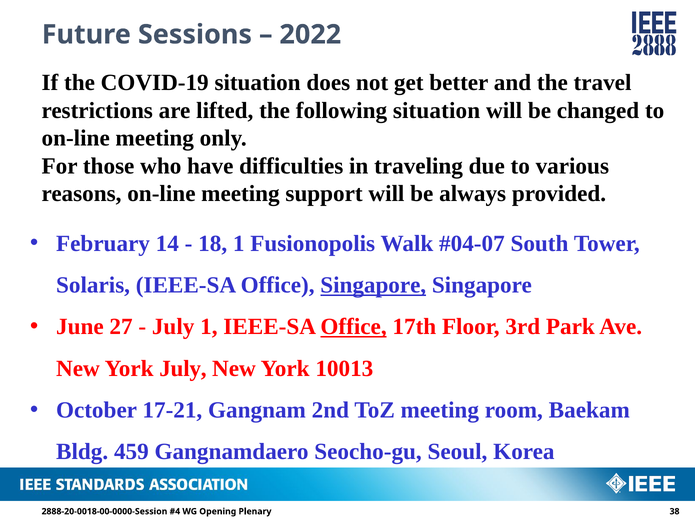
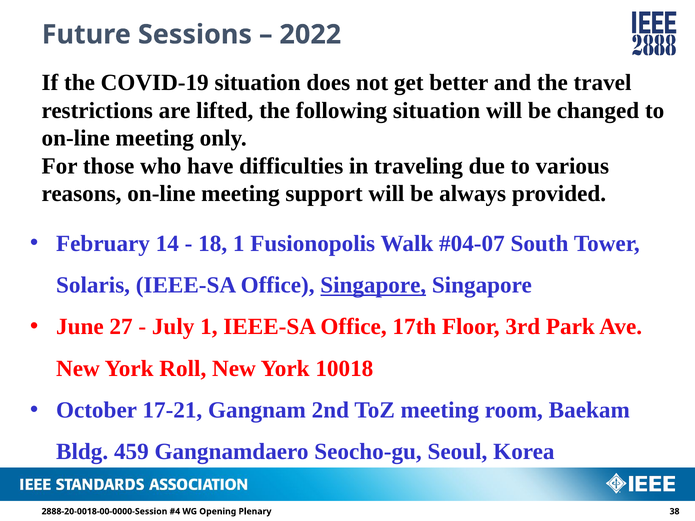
Office underline: present -> none (354, 327)
York July: July -> Roll (183, 369)
10013: 10013 -> 10018 (344, 369)
